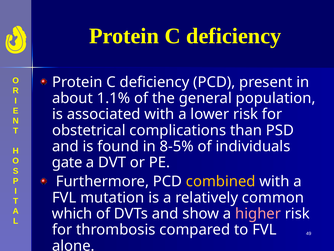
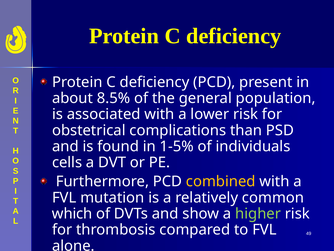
1.1%: 1.1% -> 8.5% (114, 98)
8-5%: 8-5% -> 1-5% (177, 146)
gate: gate -> cells (67, 162)
higher colour: pink -> light green (258, 213)
